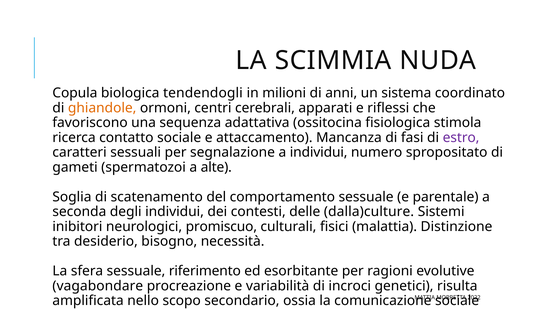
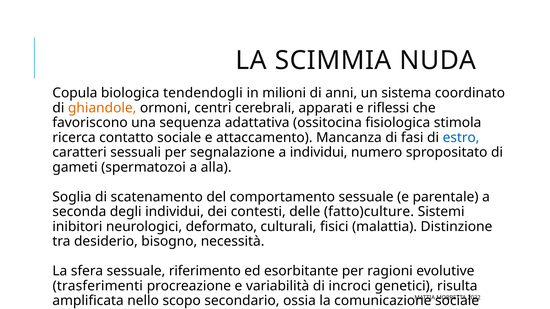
estro colour: purple -> blue (461, 138)
alte: alte -> alla (216, 167)
dalla)culture: dalla)culture -> fatto)culture (369, 212)
promiscuo: promiscuo -> deformato (221, 227)
vagabondare: vagabondare -> trasferimenti (98, 286)
